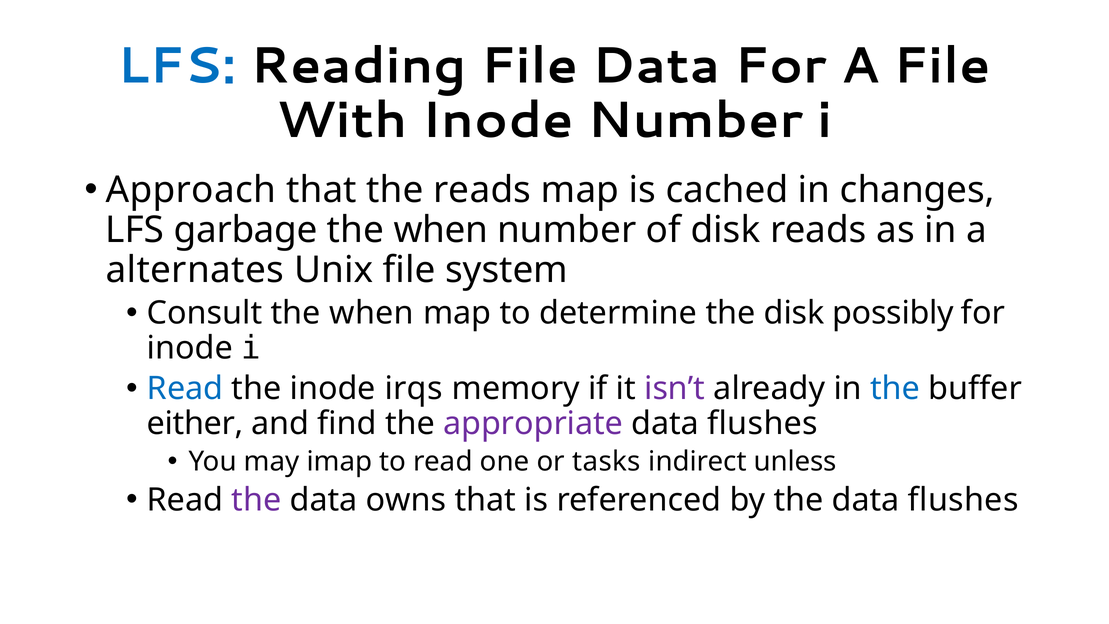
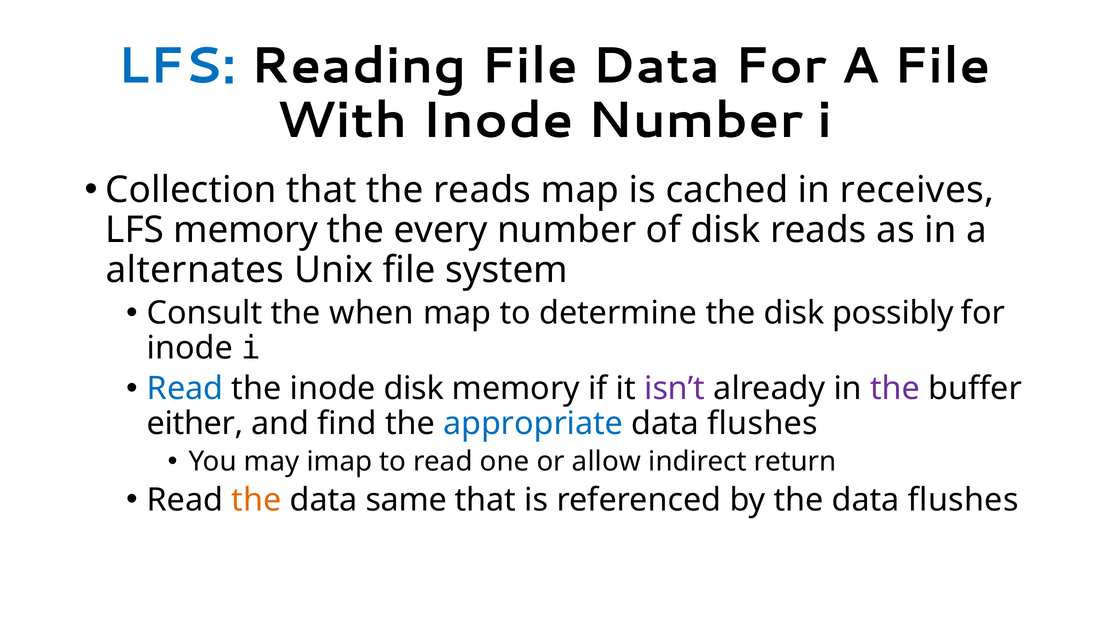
Approach: Approach -> Collection (191, 190)
changes: changes -> receives (917, 190)
LFS garbage: garbage -> memory (246, 230)
when: when -> every (441, 230)
inode irqs: irqs -> disk (414, 389)
the colour: blue -> purple (895, 389)
appropriate colour: purple -> blue (533, 423)
tasks: tasks -> allow (606, 462)
unless: unless -> return (795, 462)
the colour: purple -> orange (256, 500)
owns: owns -> same (406, 500)
